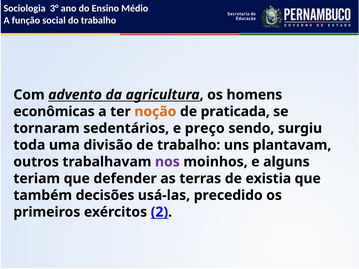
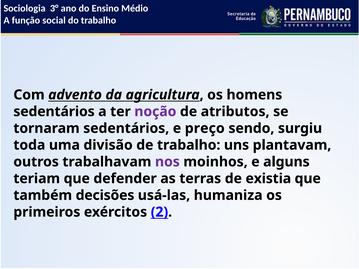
econômicas: econômicas -> sedentários (54, 112)
noção colour: orange -> purple (155, 112)
praticada: praticada -> atributos (235, 112)
precedido: precedido -> humaniza (228, 195)
